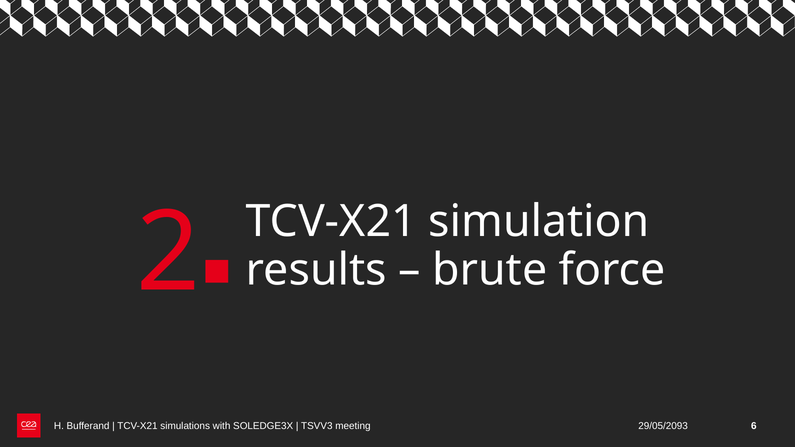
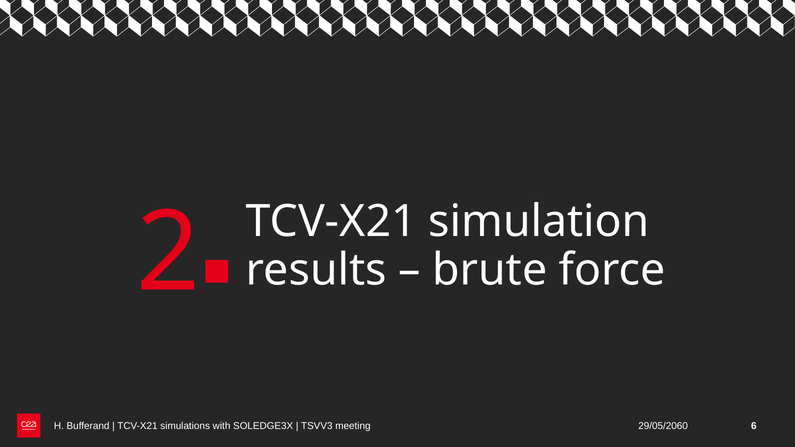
29/05/2093: 29/05/2093 -> 29/05/2060 (663, 426)
